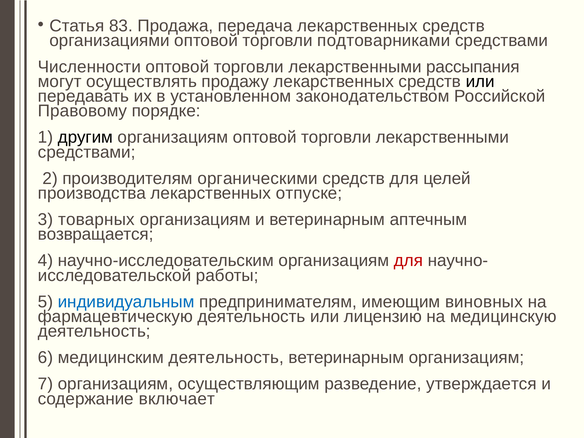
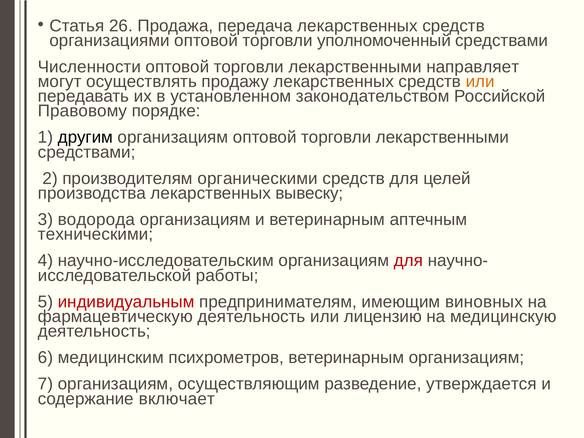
83: 83 -> 26 (121, 26)
подтоварниками: подтоварниками -> уполномоченный (384, 40)
рассыпания: рассыпания -> направляет (473, 67)
или colour: black -> orange (480, 82)
отпуске: отпуске -> вывеску (309, 193)
товарных: товарных -> водорода (96, 220)
возвращается: возвращается -> техническими (96, 234)
индивидуальным colour: blue -> red (126, 302)
медицинским деятельность: деятельность -> психрометров (226, 358)
